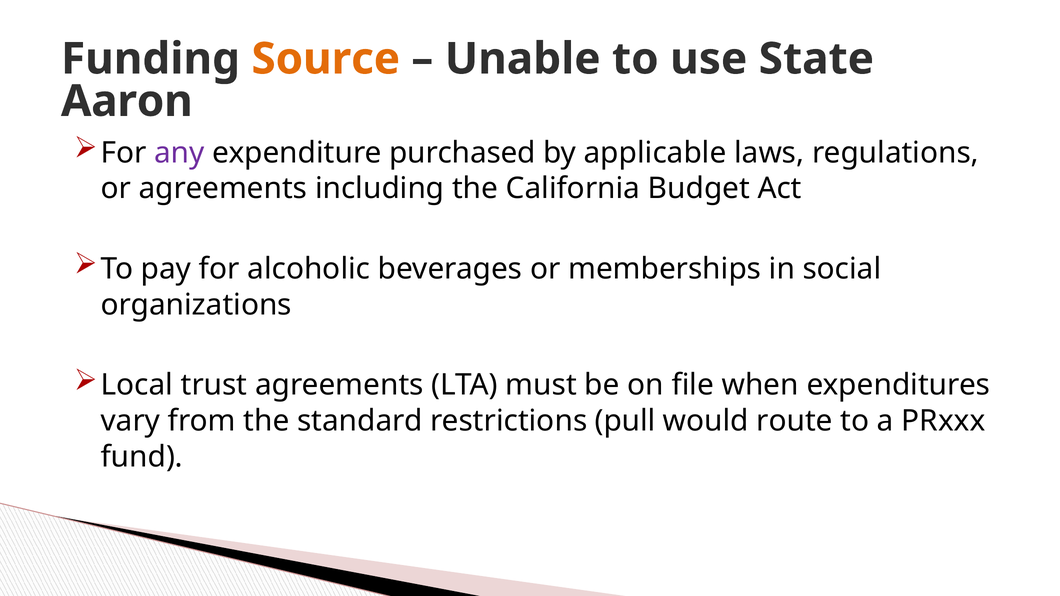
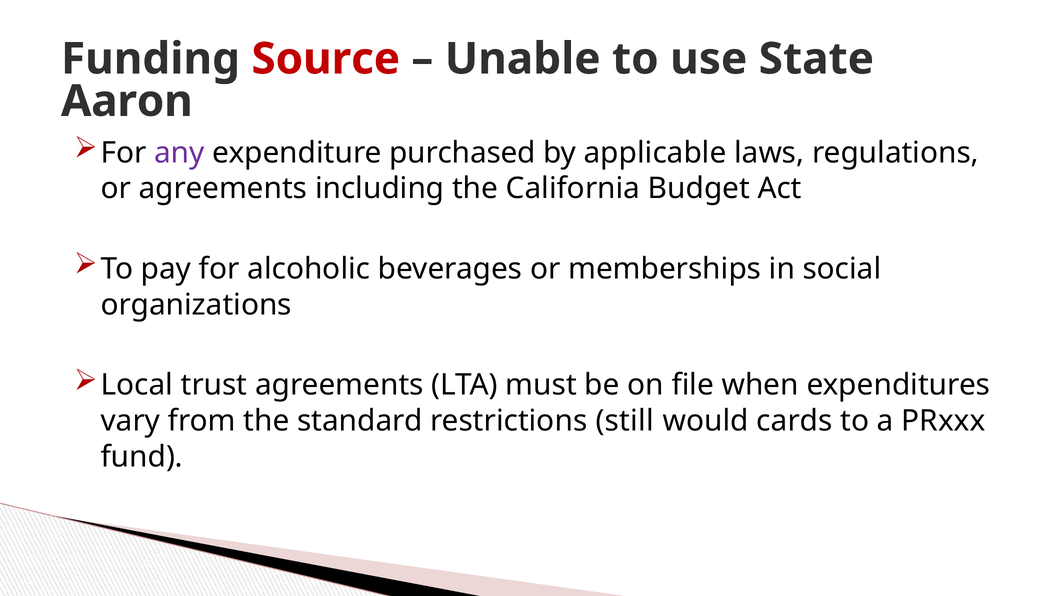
Source colour: orange -> red (326, 59)
pull: pull -> still (625, 421)
route: route -> cards (795, 421)
